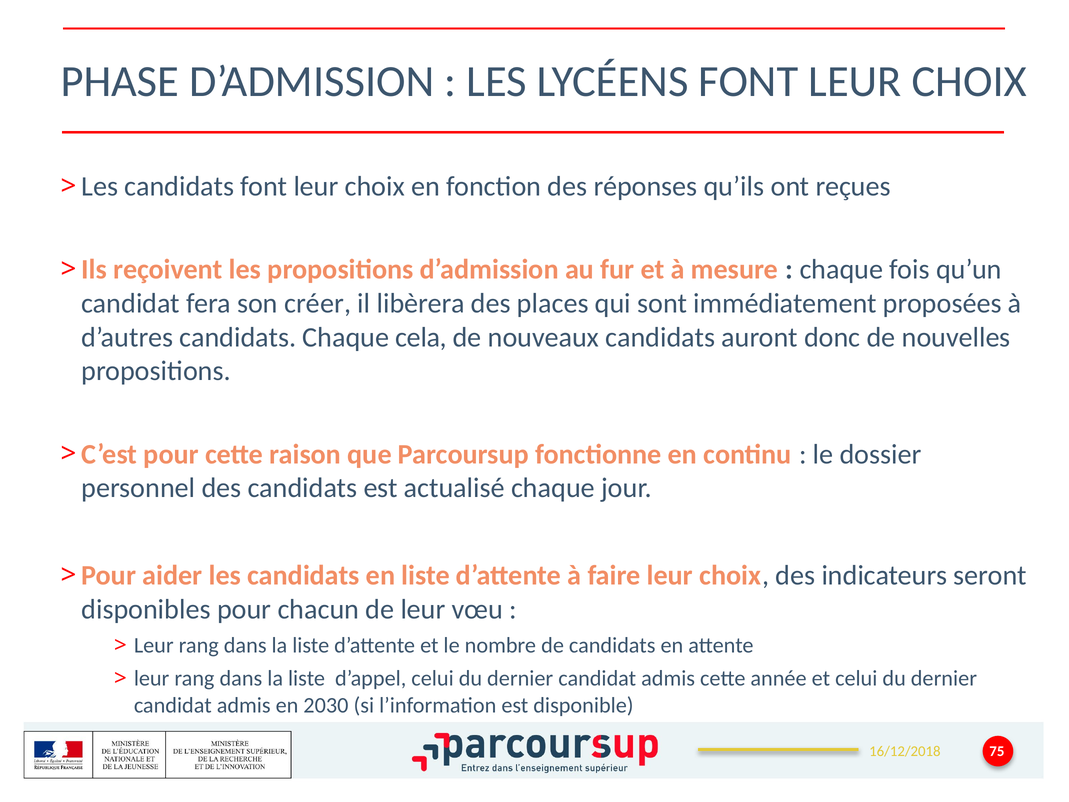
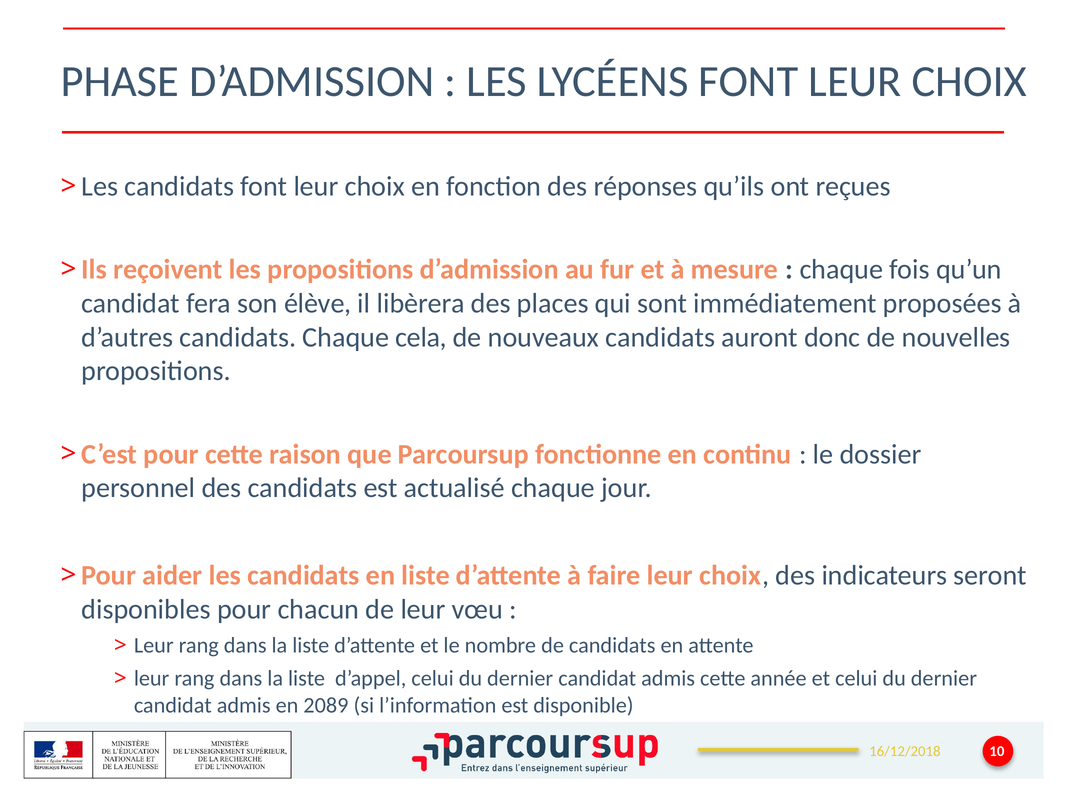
créer: créer -> élève (318, 303)
2030: 2030 -> 2089 (326, 705)
75: 75 -> 10 (997, 751)
